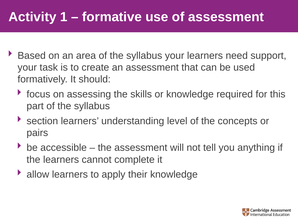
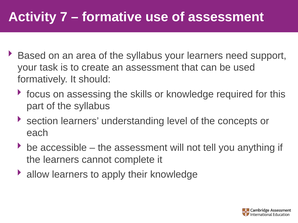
1: 1 -> 7 (64, 17)
pairs: pairs -> each (37, 133)
